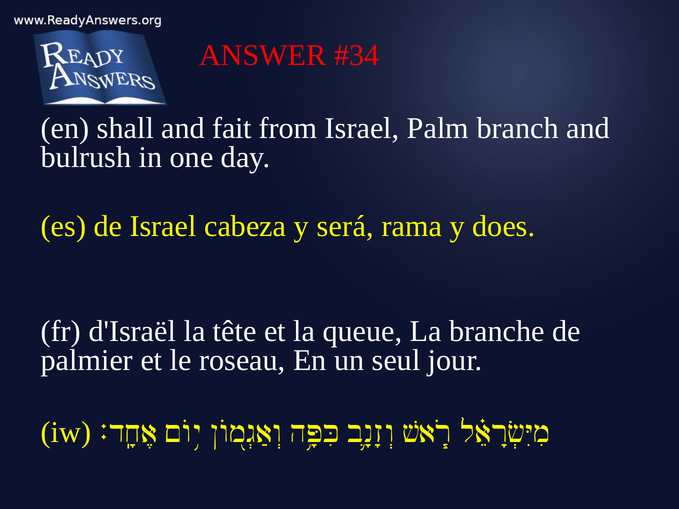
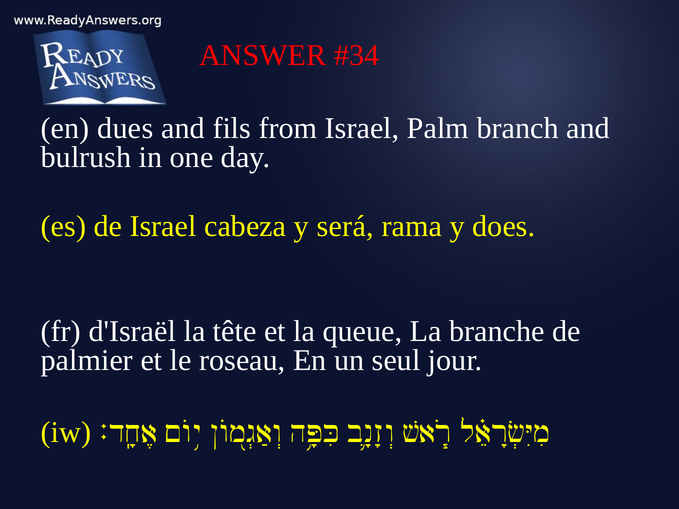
shall: shall -> dues (125, 128)
fait: fait -> fils (232, 128)
